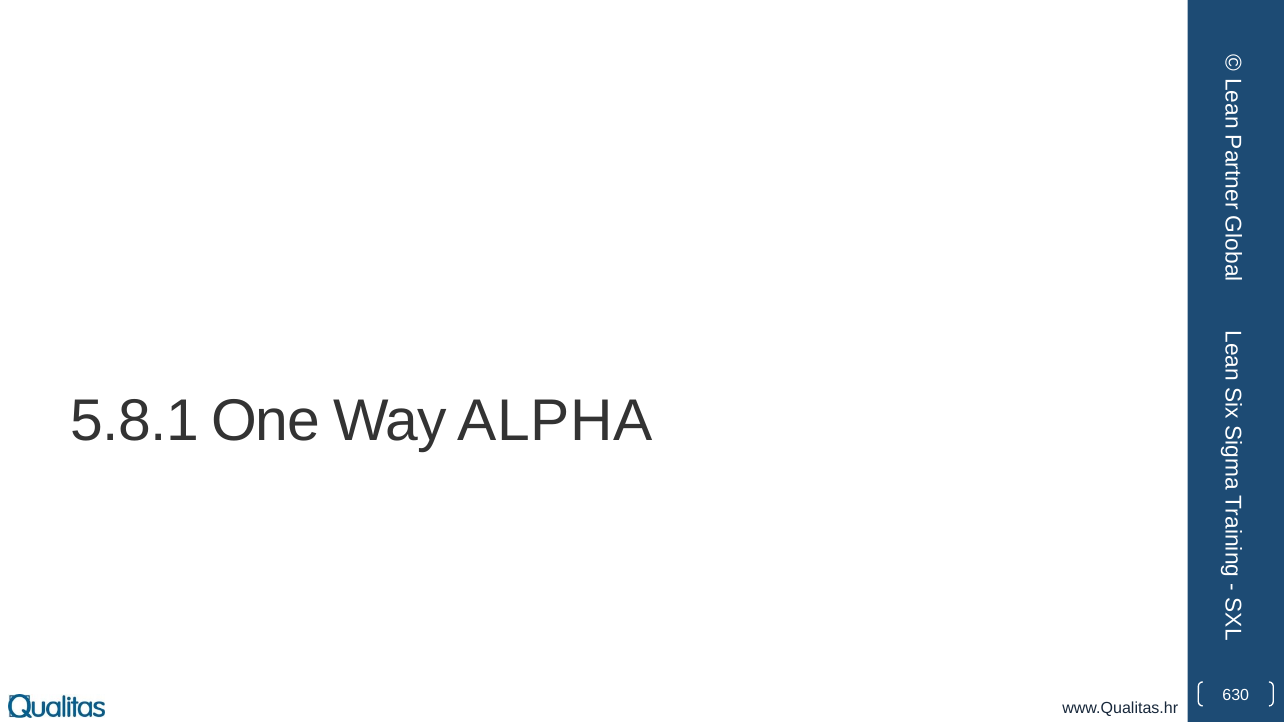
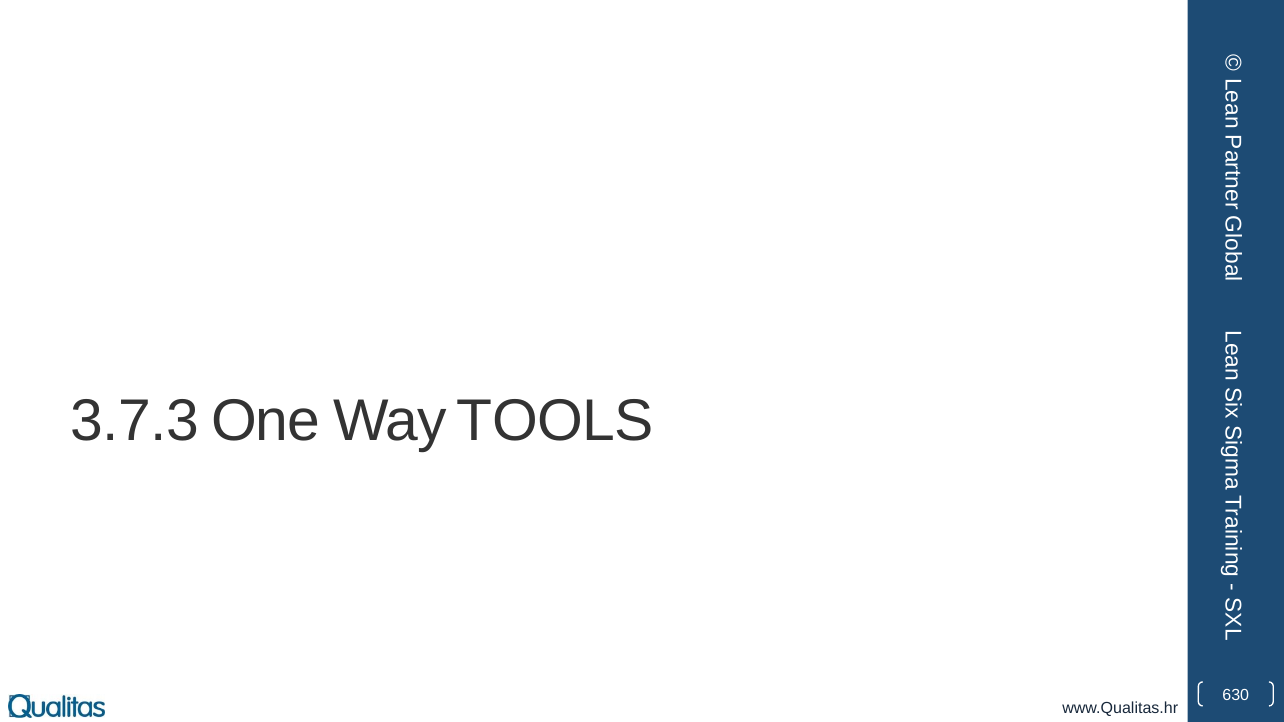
5.8.1: 5.8.1 -> 3.7.3 (135, 422)
ALPHA: ALPHA -> TOOLS (555, 422)
